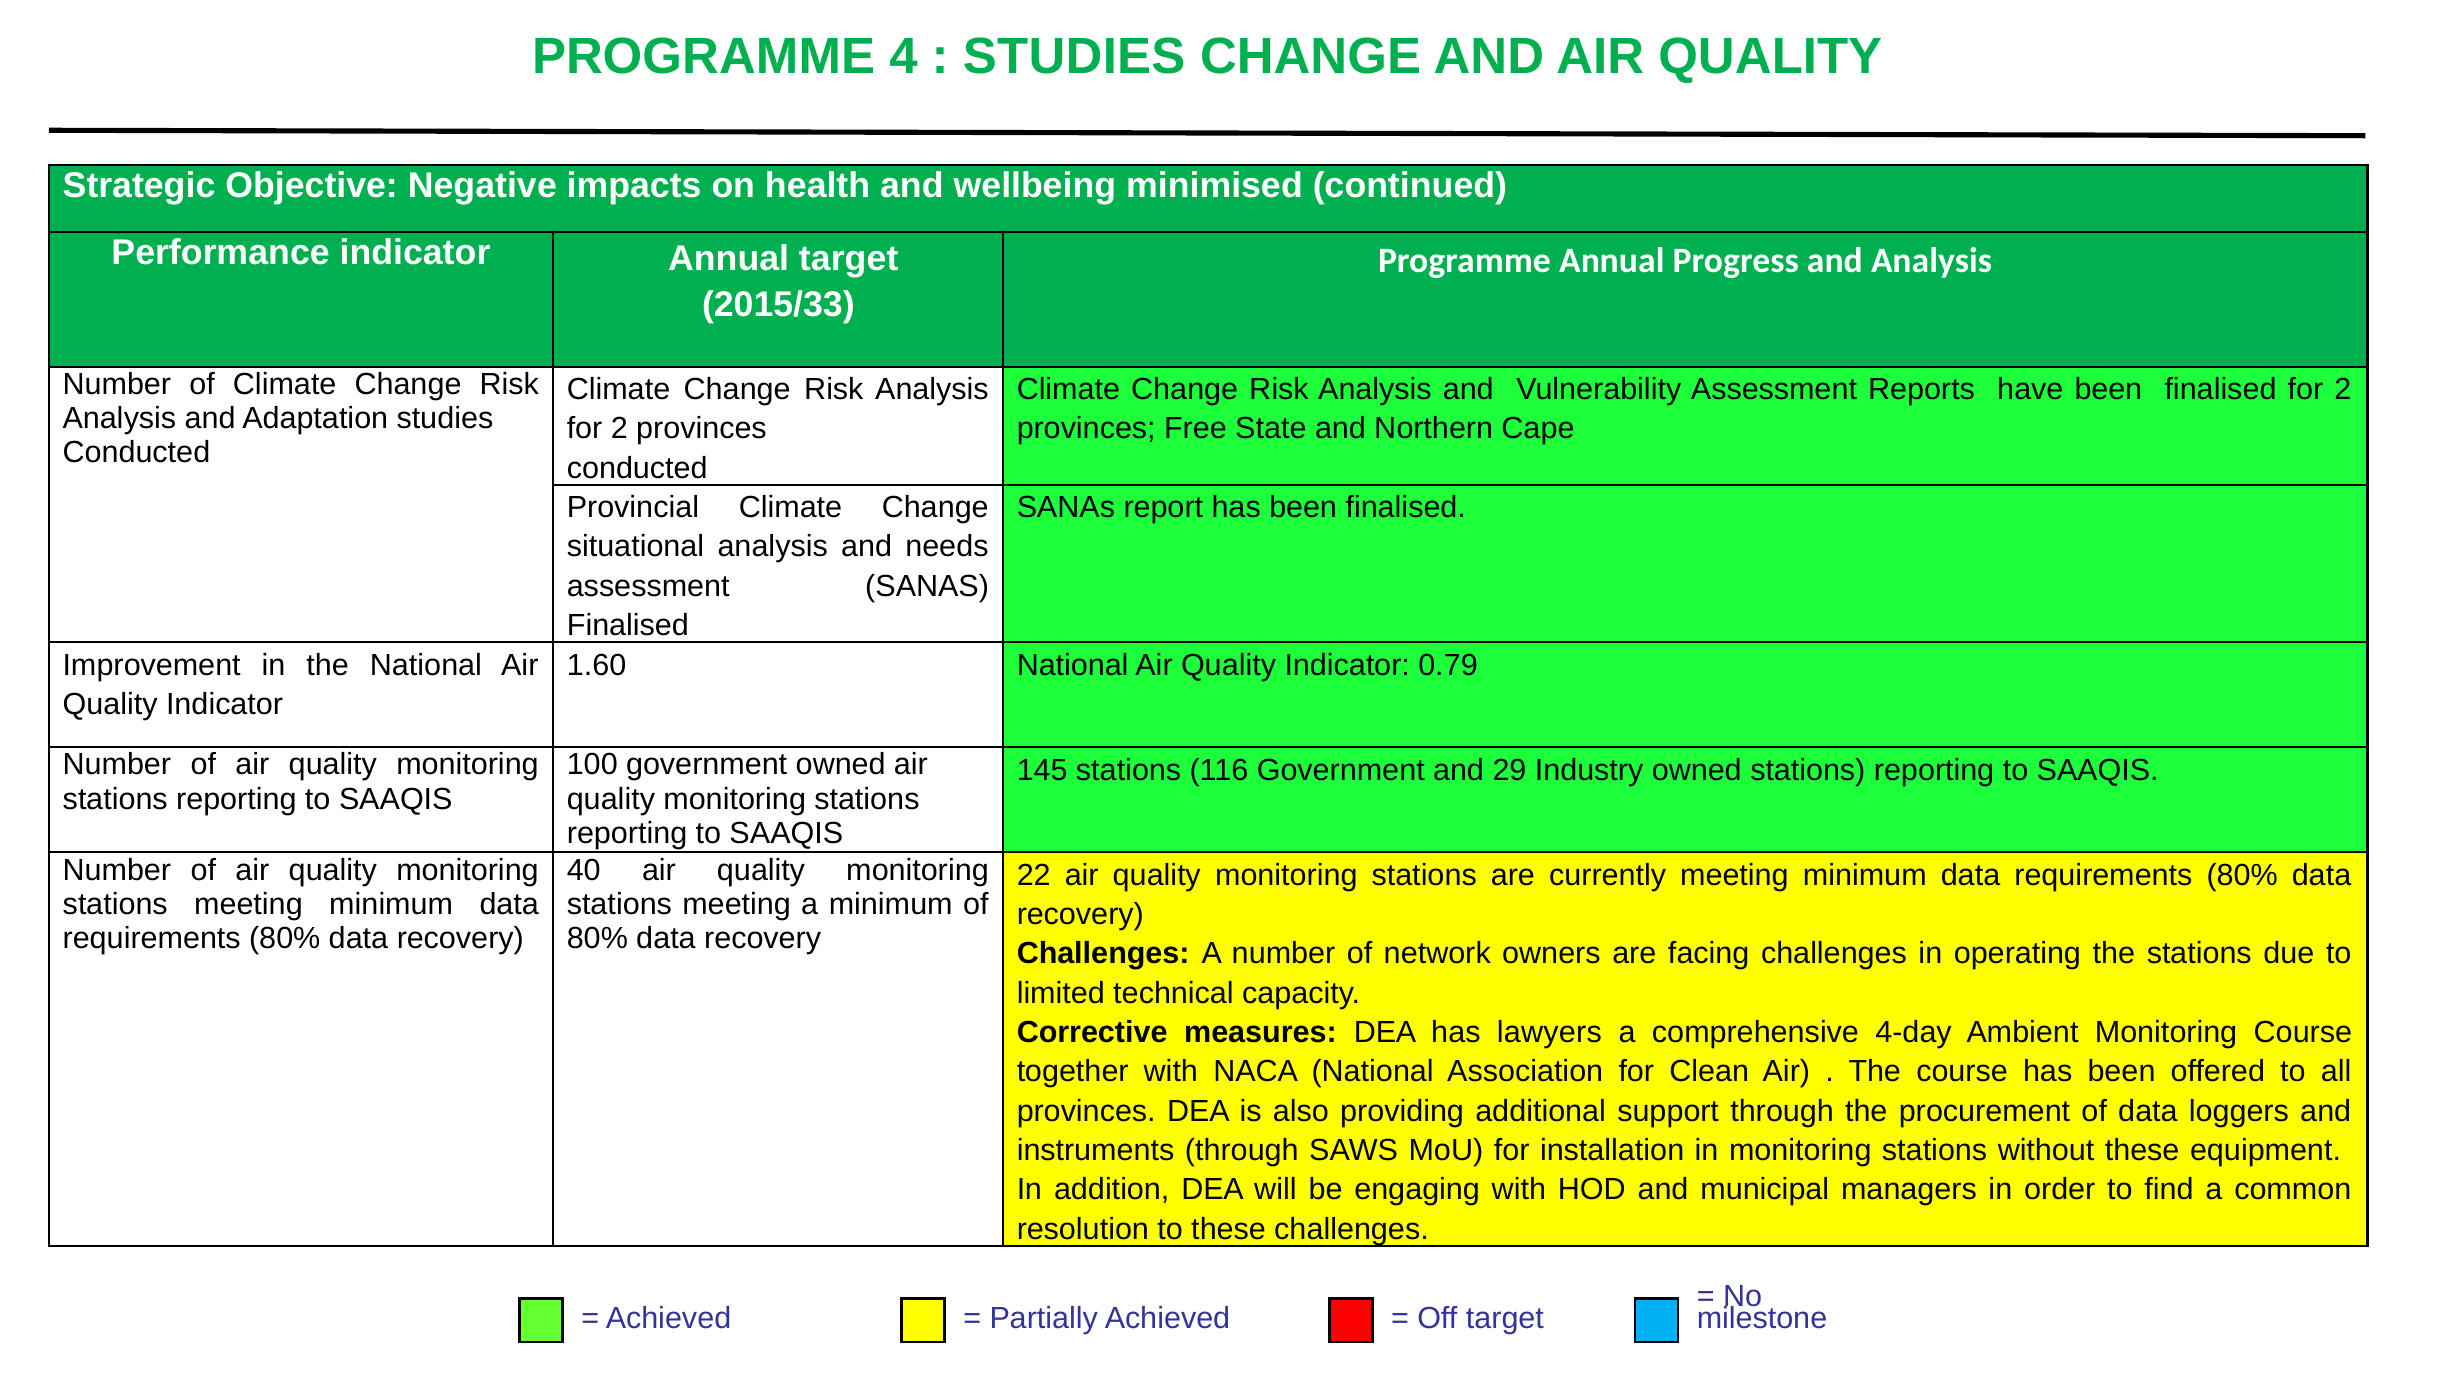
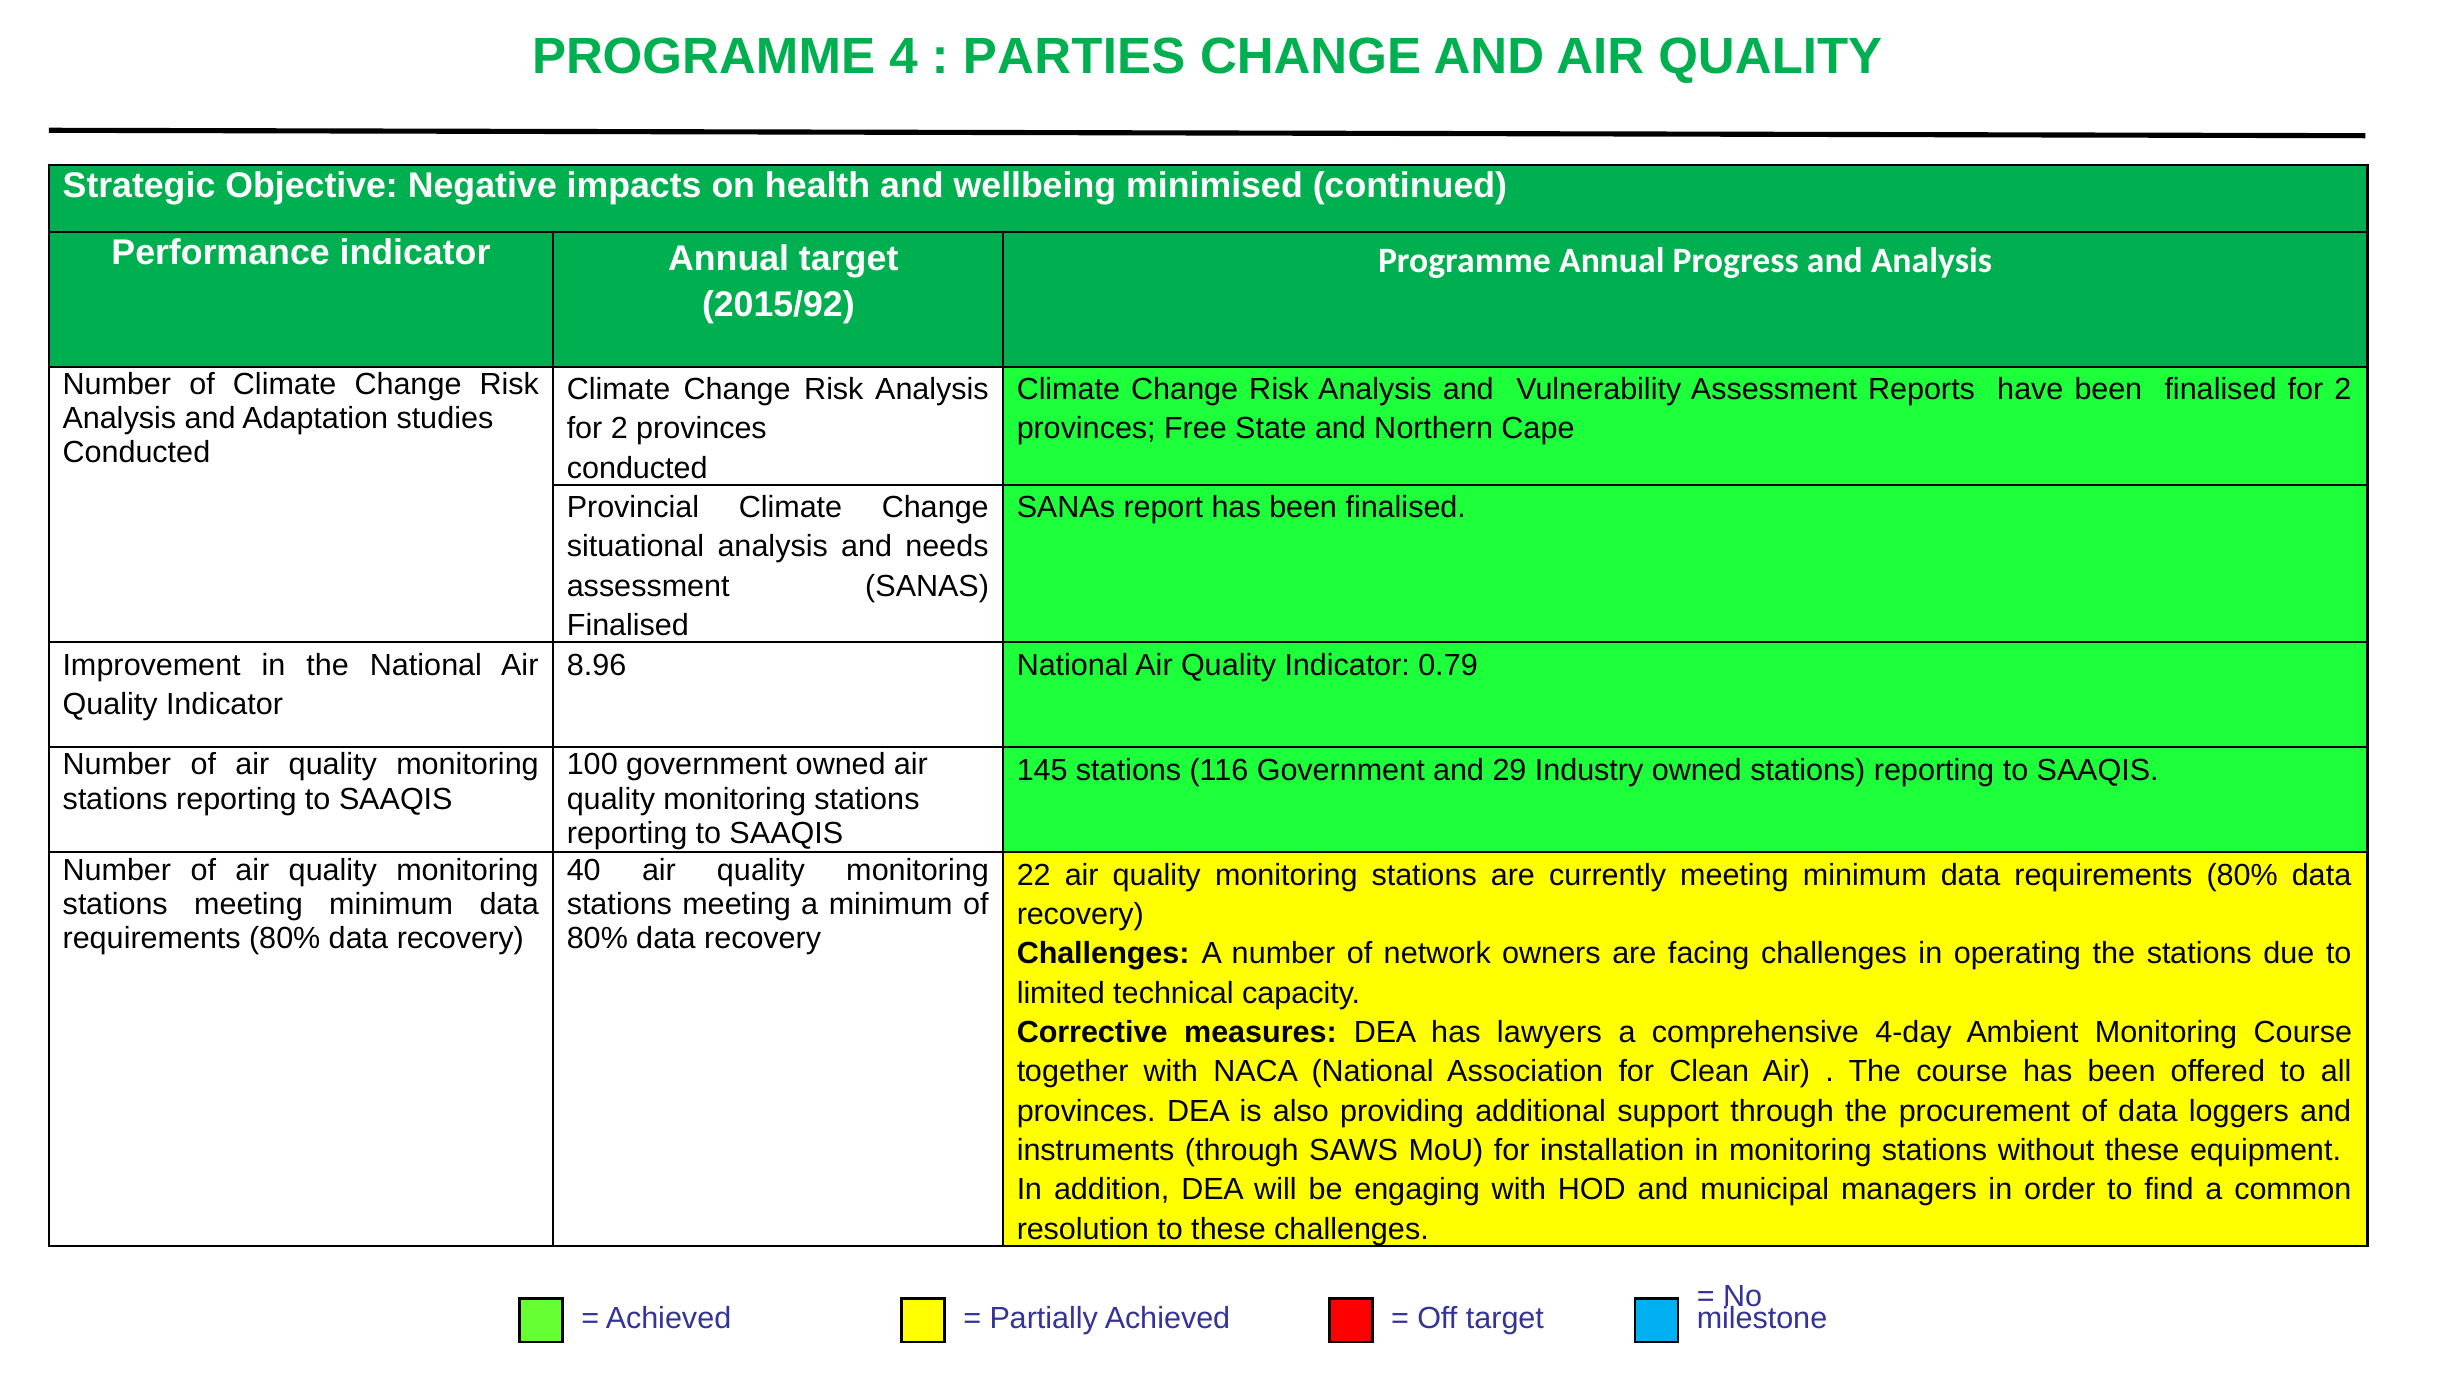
STUDIES: STUDIES -> PARTIES (1074, 57)
2015/33: 2015/33 -> 2015/92 (778, 305)
1.60: 1.60 -> 8.96 (597, 665)
